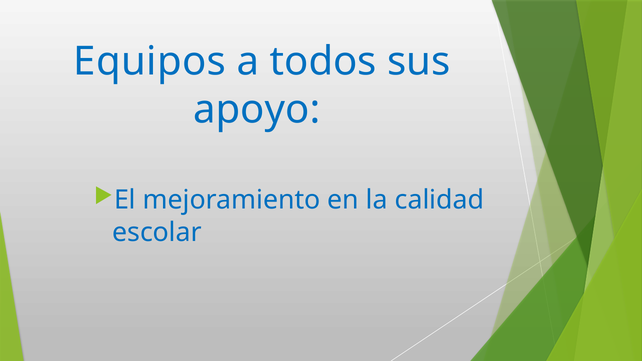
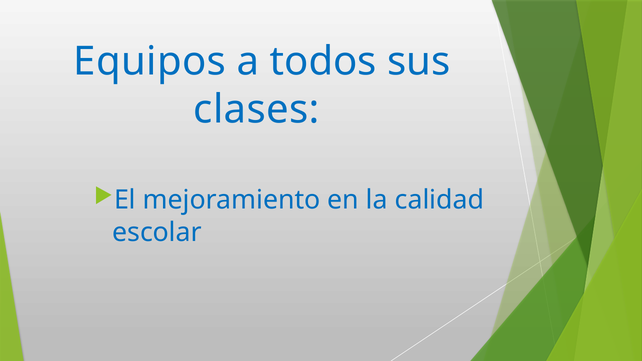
apoyo: apoyo -> clases (257, 110)
